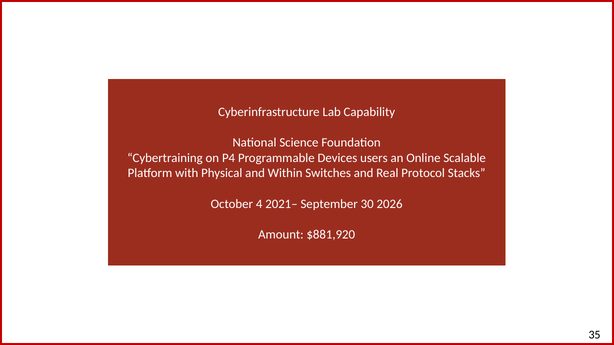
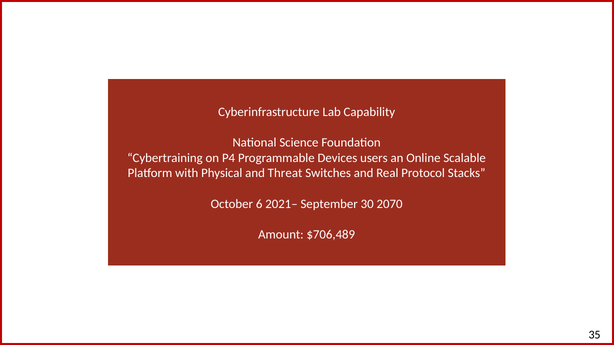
Within: Within -> Threat (285, 173)
4: 4 -> 6 (259, 204)
2026: 2026 -> 2070 (390, 204)
$881,920: $881,920 -> $706,489 (331, 235)
